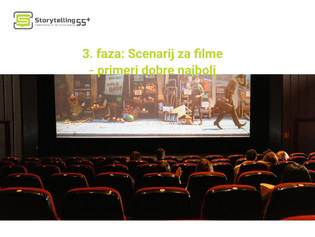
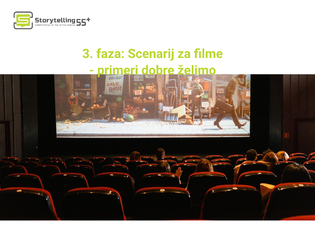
najbolj: najbolj -> želimo (197, 70)
